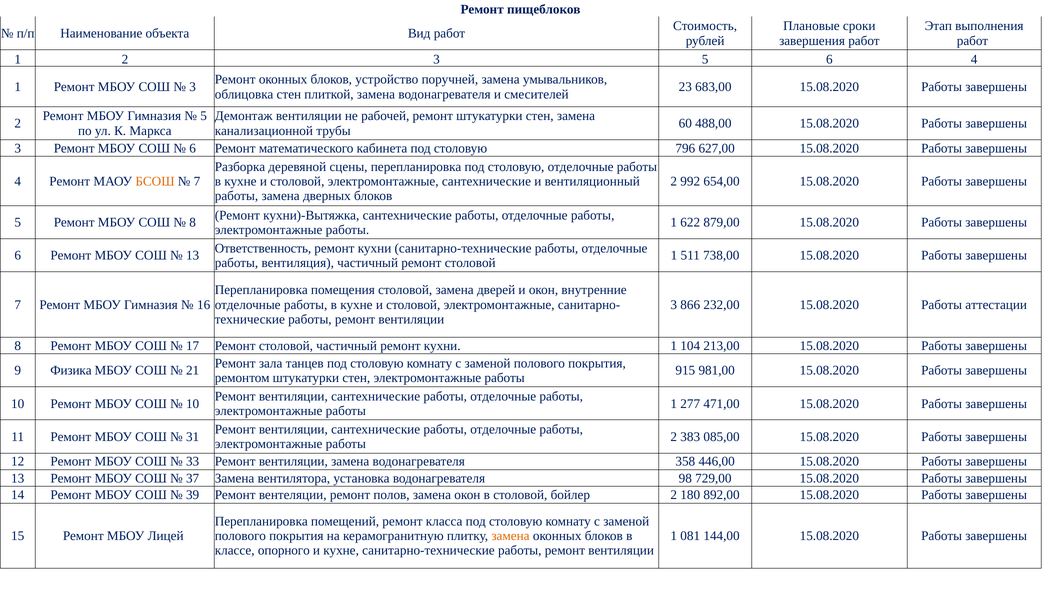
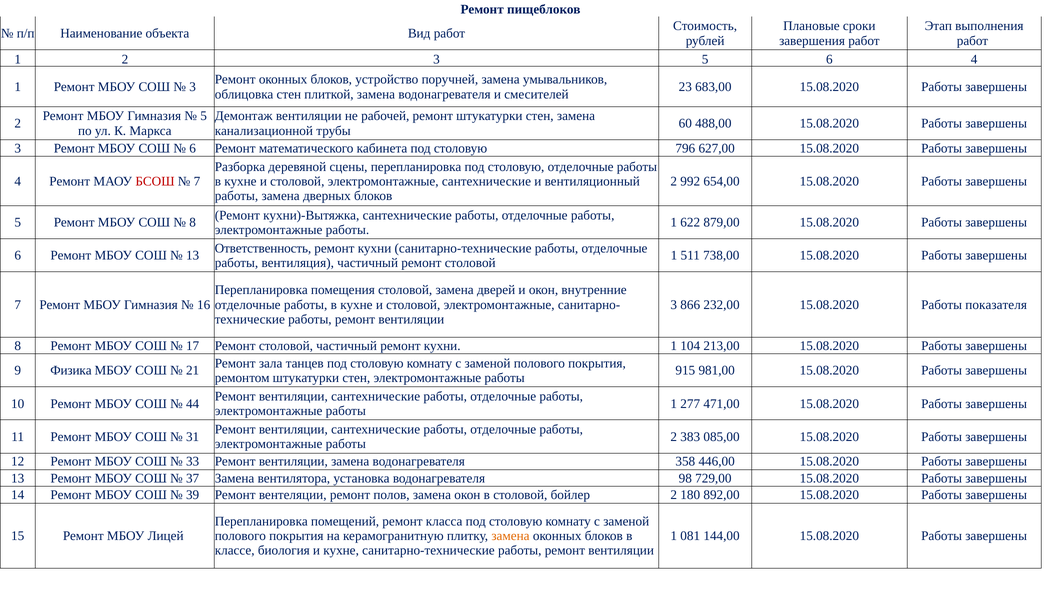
БСОШ colour: orange -> red (155, 182)
аттестации: аттестации -> показателя (996, 305)
10: 10 -> 44 (193, 404)
опорного: опорного -> биология (284, 551)
